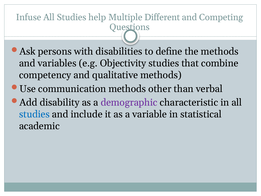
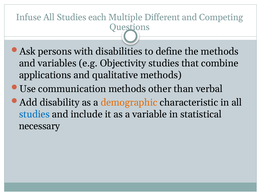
help: help -> each (97, 17)
competency: competency -> applications (45, 75)
demographic colour: purple -> orange (129, 102)
academic: academic -> necessary (39, 126)
